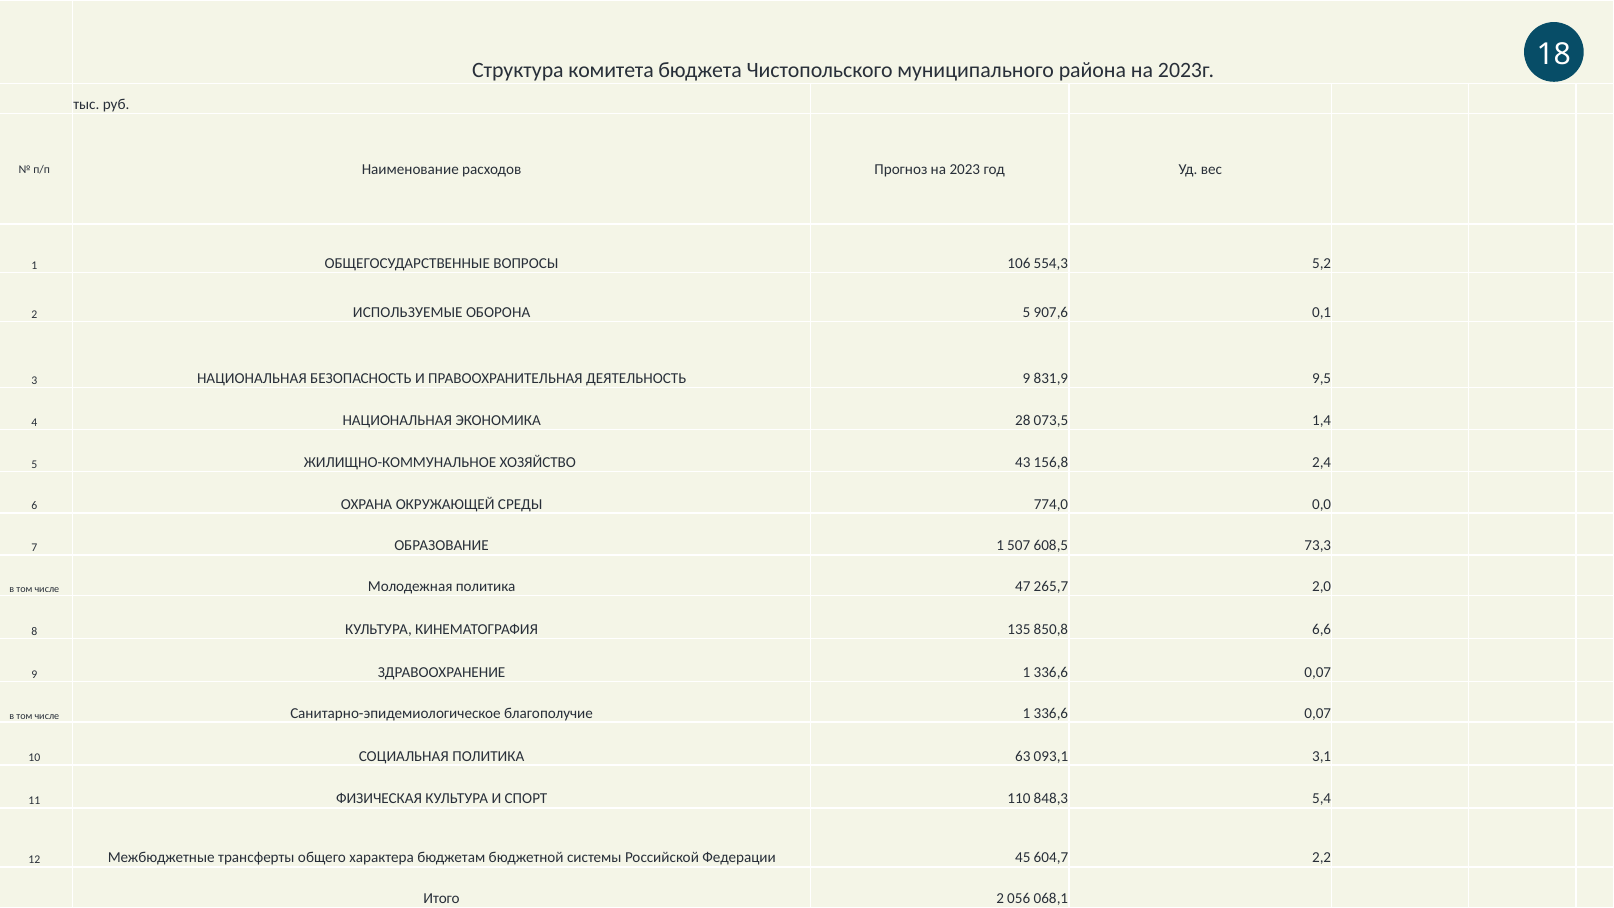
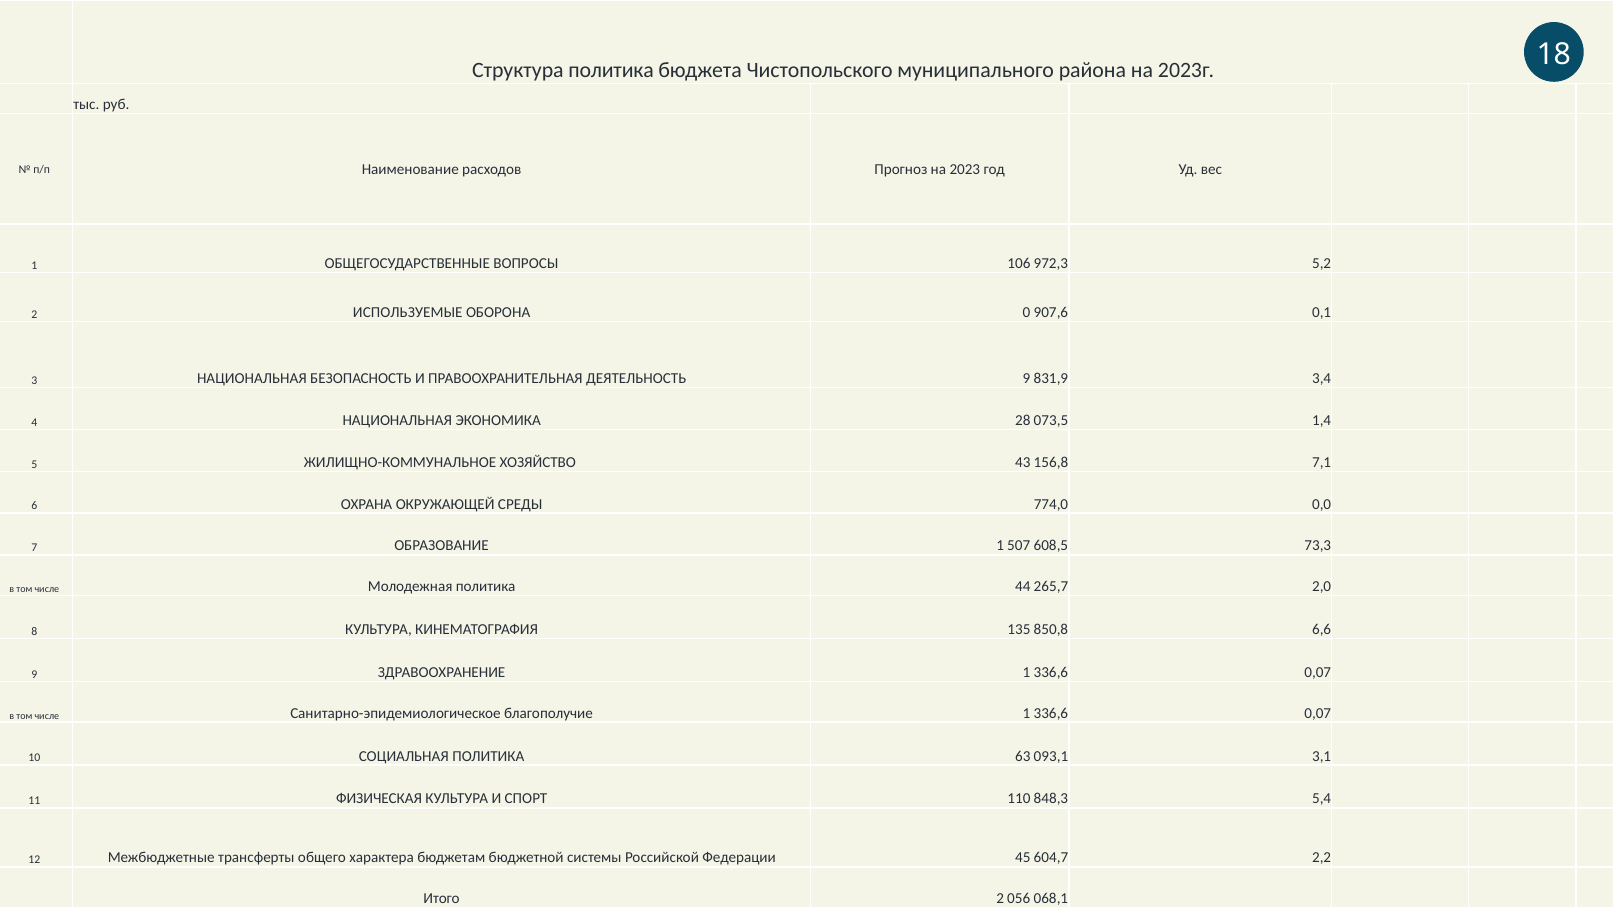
Структура комитета: комитета -> политика (611, 71)
554,3: 554,3 -> 972,3 (1051, 264)
ОБОРОНА 5: 5 -> 0 (1027, 312)
9,5: 9,5 -> 3,4 (1322, 379)
2,4: 2,4 -> 7,1 (1322, 462)
47: 47 -> 44 (1023, 586)
